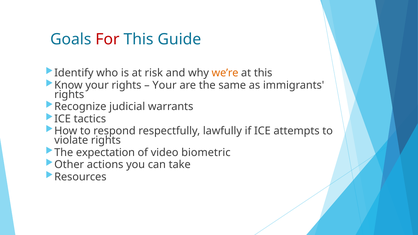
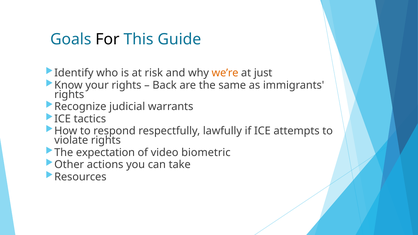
For colour: red -> black (107, 39)
at this: this -> just (263, 73)
Your: Your -> Back (165, 85)
